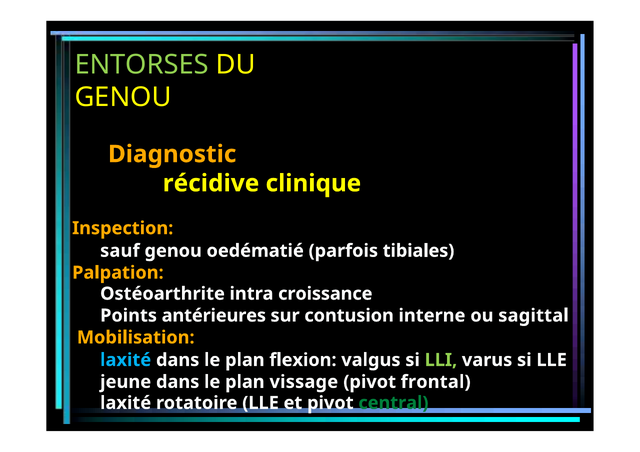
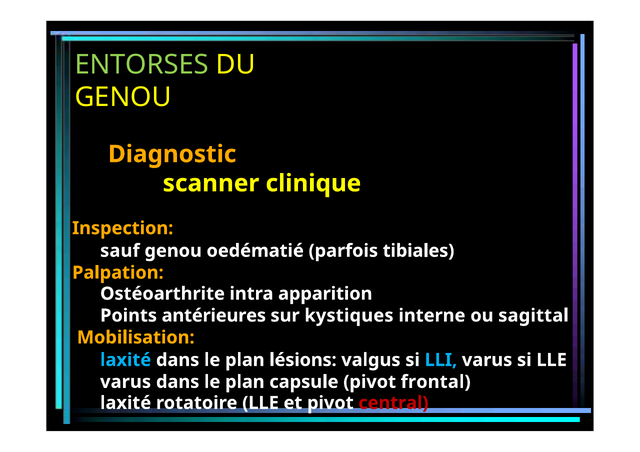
récidive: récidive -> scanner (211, 183)
croissance: croissance -> apparition (325, 294)
contusion: contusion -> kystiques (349, 316)
flexion: flexion -> lésions (303, 360)
LLI colour: light green -> light blue (441, 360)
jeune: jeune -> varus (126, 382)
vissage: vissage -> capsule (304, 382)
central colour: green -> red (393, 403)
